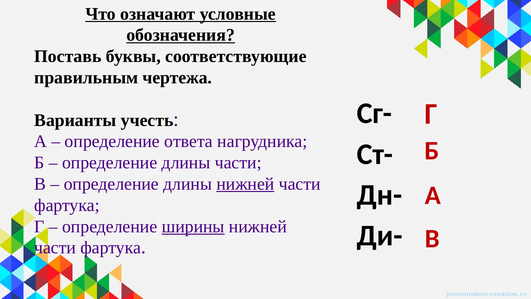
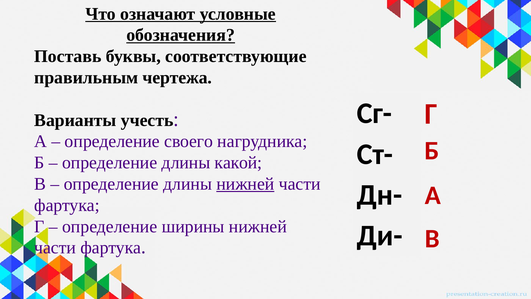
ответа: ответа -> своего (189, 141)
длины части: части -> какой (238, 163)
ширины underline: present -> none (193, 226)
